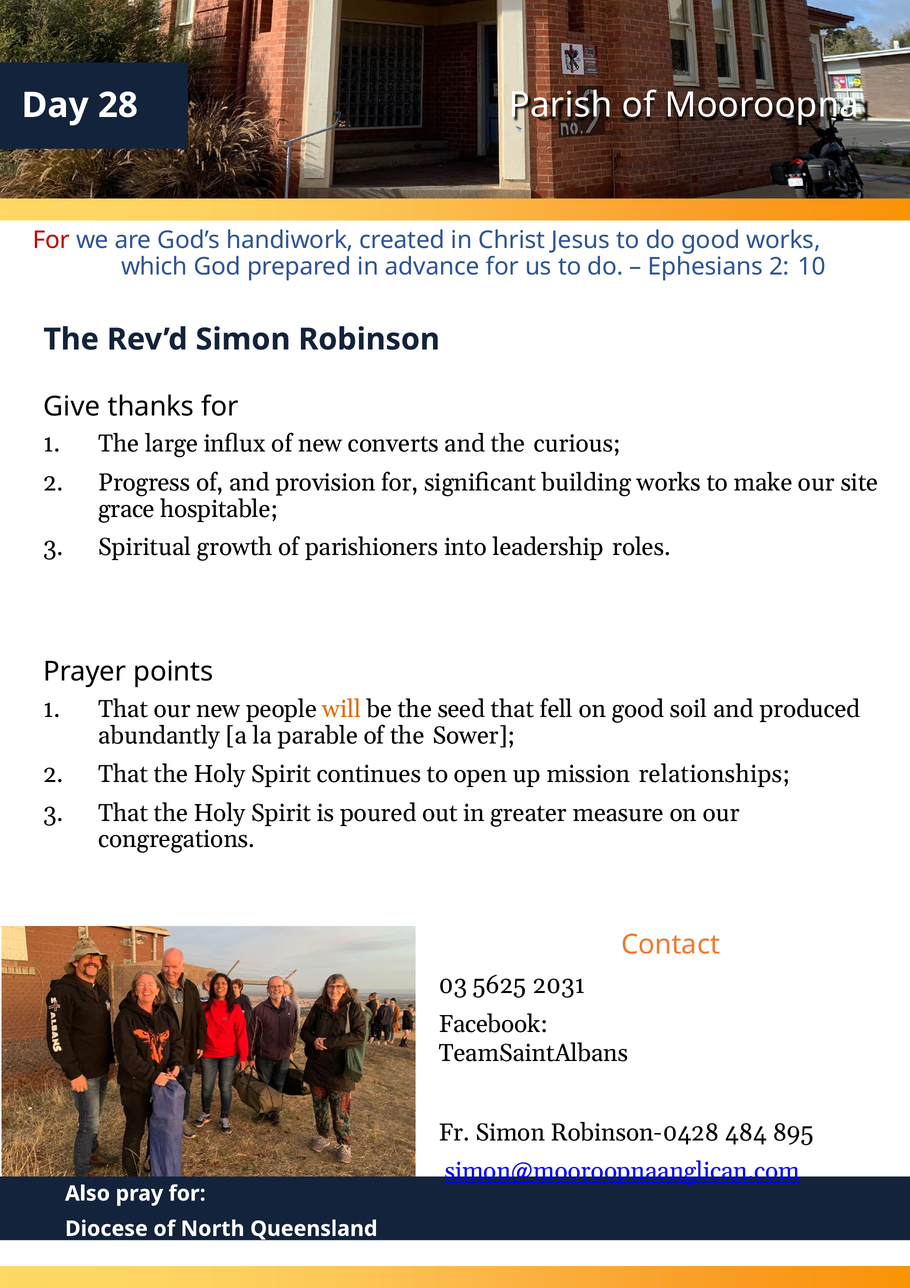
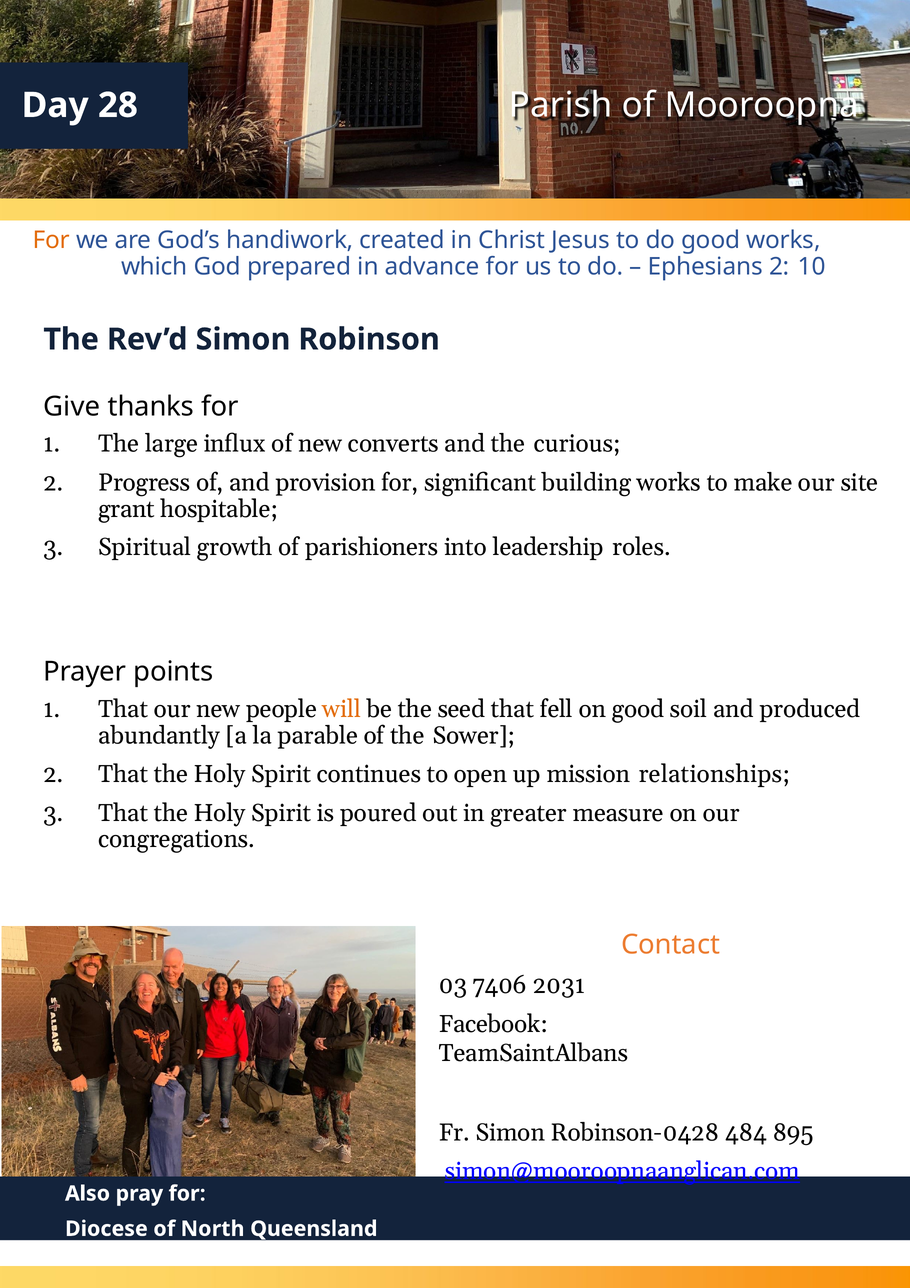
For colour: red -> orange (51, 240)
grace: grace -> grant (126, 509)
5625: 5625 -> 7406 (500, 985)
